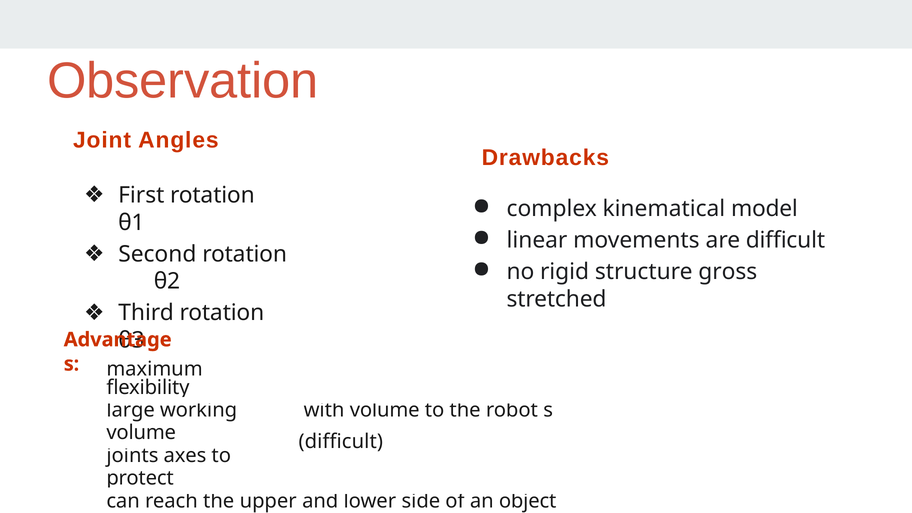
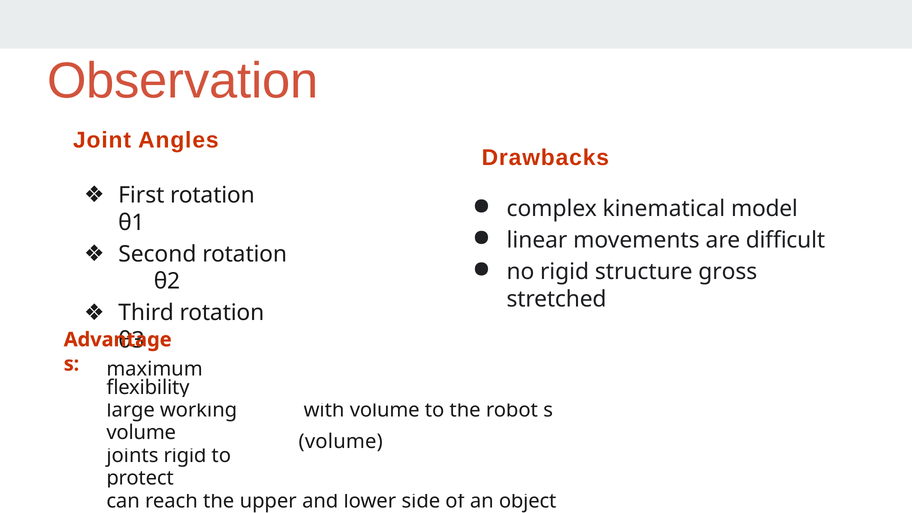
difficult: difficult -> volume (341, 441)
joints axes: axes -> rigid (185, 455)
